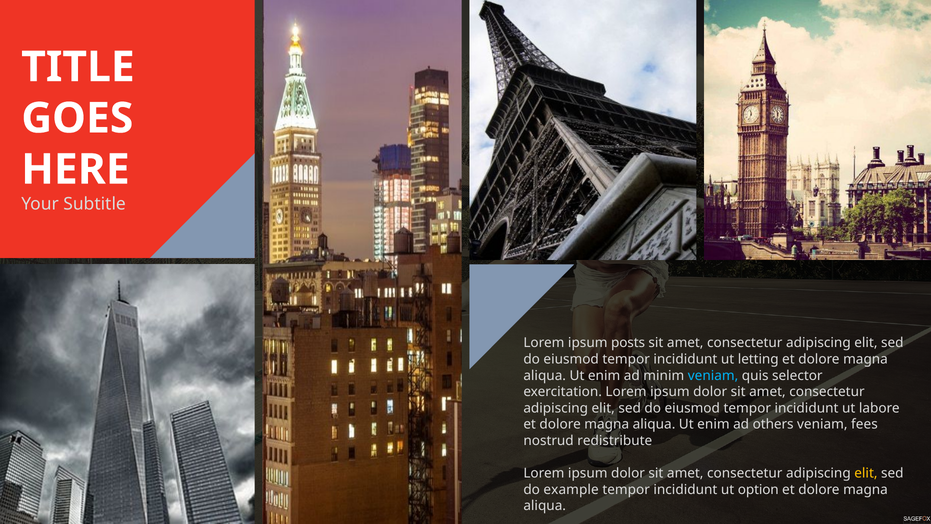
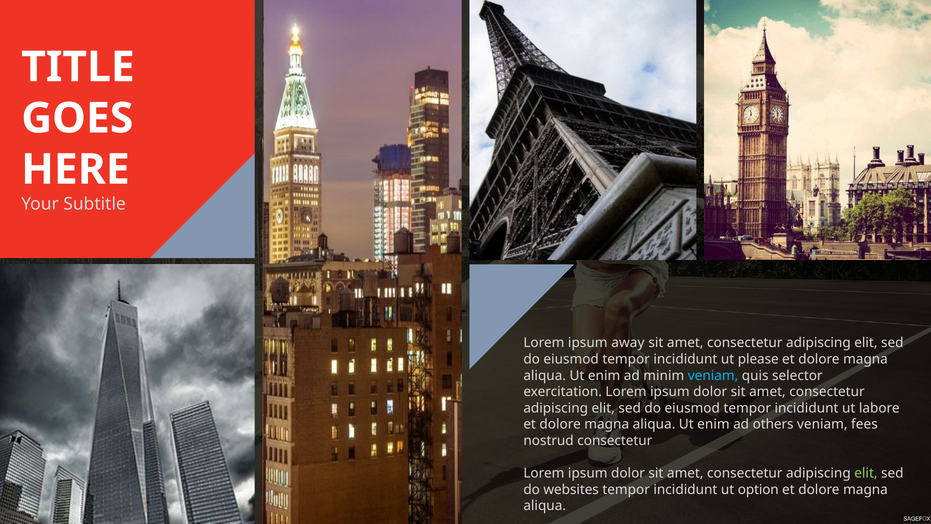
posts: posts -> away (628, 343)
letting: letting -> please (758, 359)
nostrud redistribute: redistribute -> consectetur (615, 440)
elit colour: yellow -> light green (866, 473)
example: example -> websites (571, 489)
